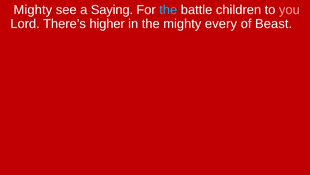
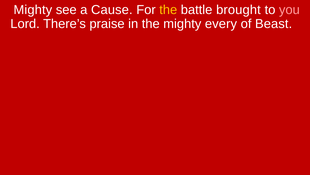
Saying: Saying -> Cause (112, 10)
the colour: light blue -> yellow (168, 10)
children: children -> brought (238, 10)
higher: higher -> praise (107, 24)
